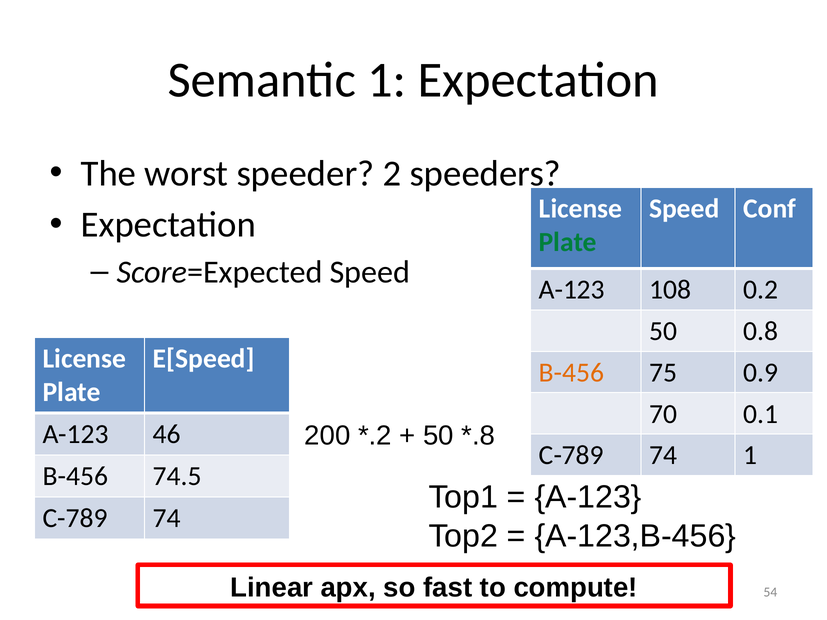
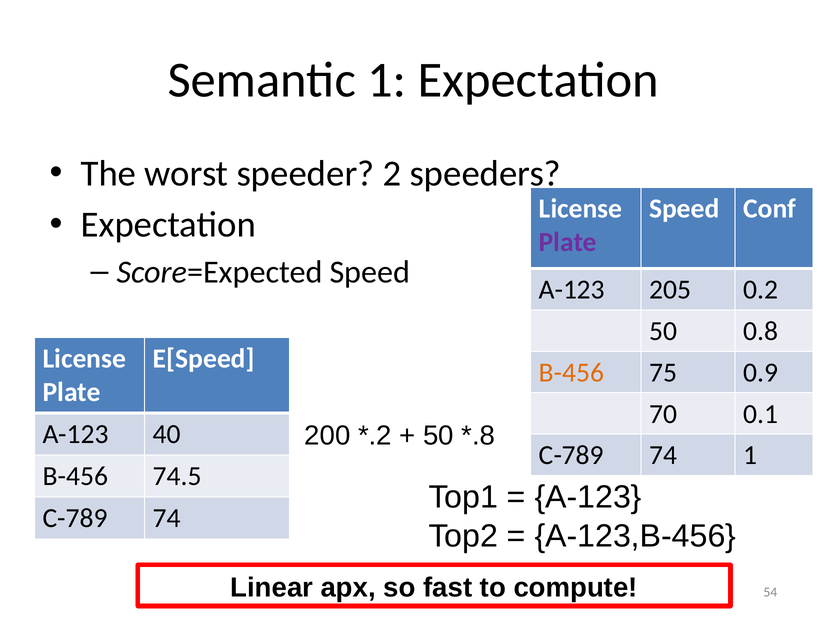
Plate colour: green -> purple (568, 242)
108: 108 -> 205 (670, 290)
46: 46 -> 40 (167, 434)
